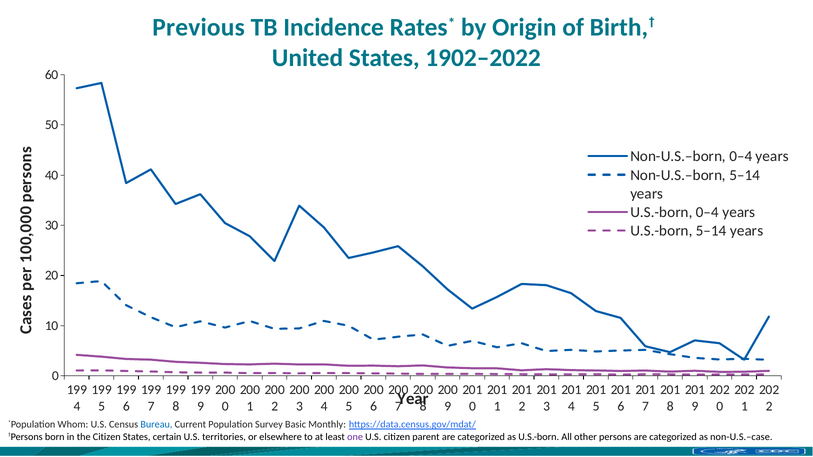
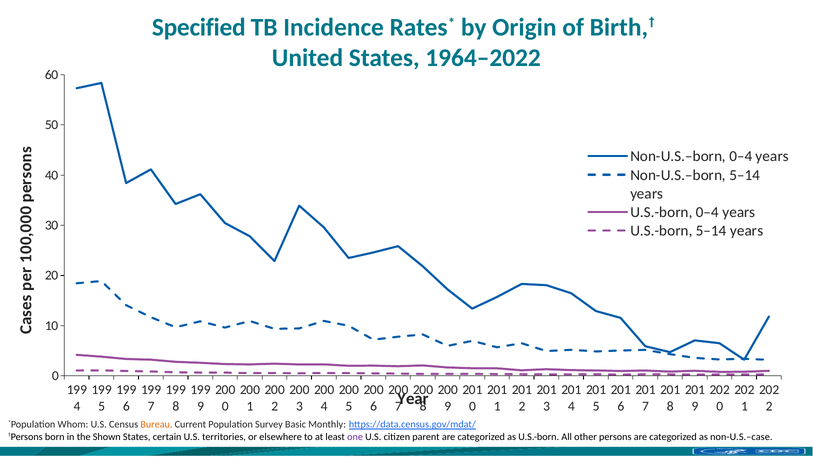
Previous: Previous -> Specified (199, 28)
1902–2022: 1902–2022 -> 1964–2022 (483, 58)
Bureau colour: blue -> orange (156, 425)
the Citizen: Citizen -> Shown (107, 437)
